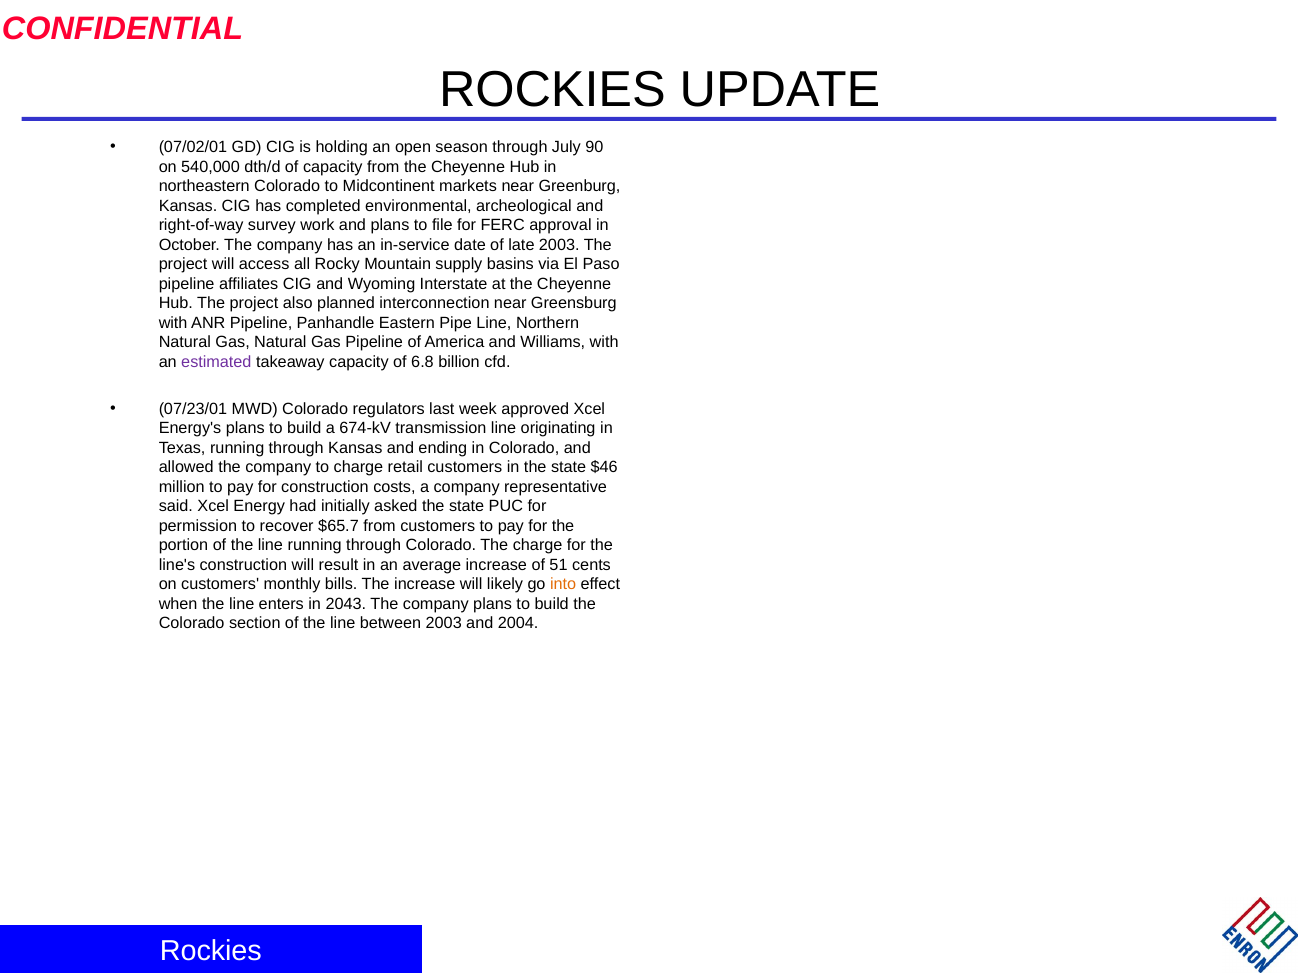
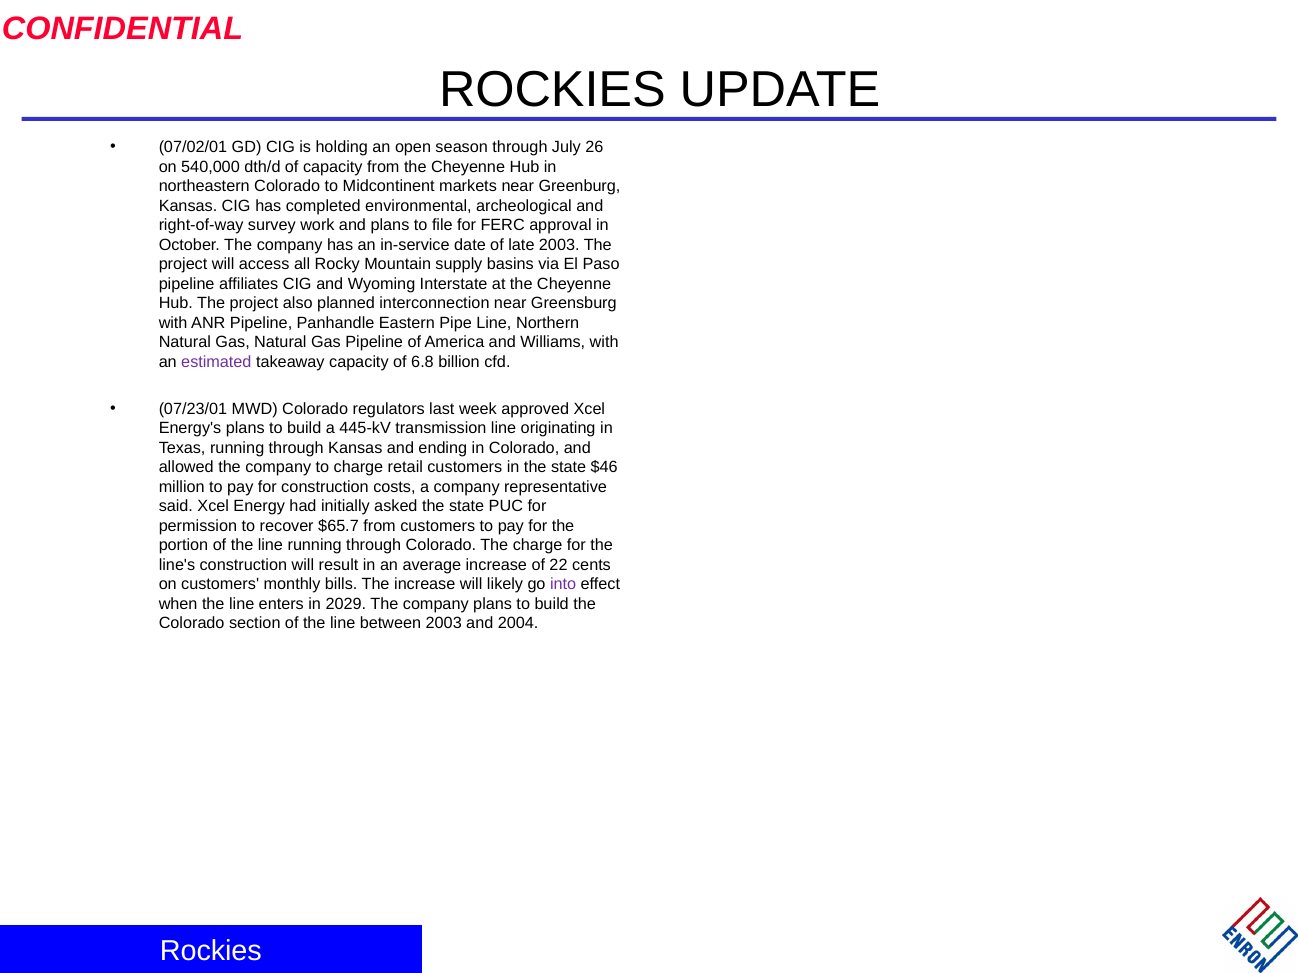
90: 90 -> 26 (594, 147)
674-kV: 674-kV -> 445-kV (365, 429)
51: 51 -> 22 (559, 565)
into colour: orange -> purple (563, 585)
2043: 2043 -> 2029 (346, 604)
